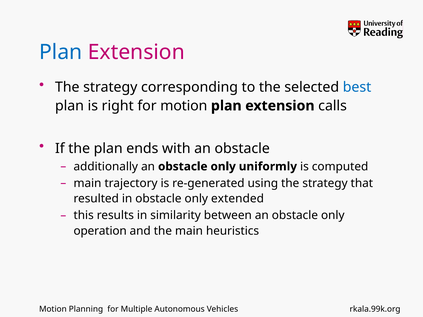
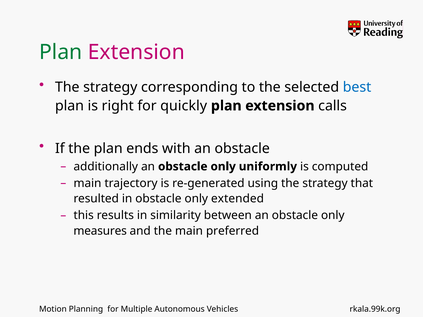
Plan colour: blue -> green (61, 52)
for motion: motion -> quickly (184, 106)
operation: operation -> measures (100, 231)
heuristics: heuristics -> preferred (233, 231)
